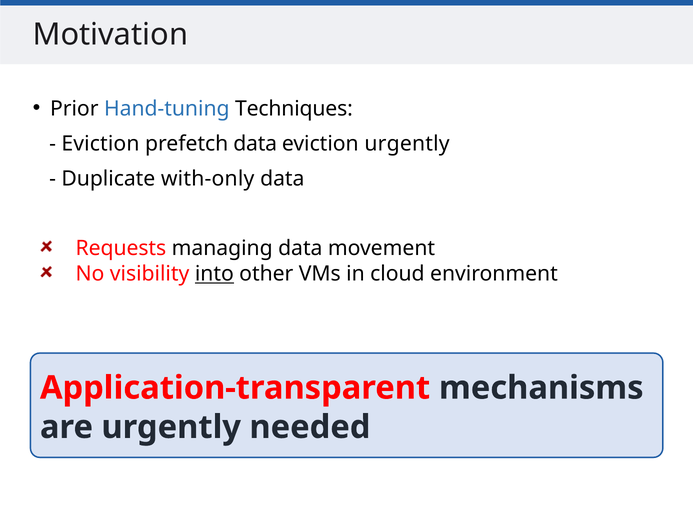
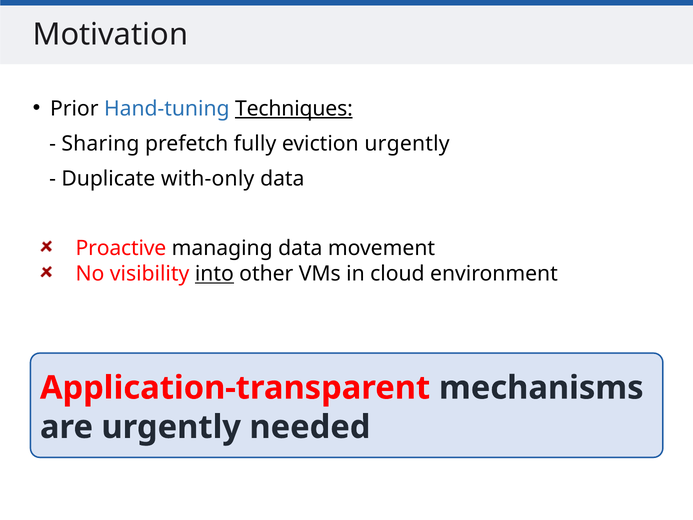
Techniques underline: none -> present (294, 109)
Eviction: Eviction -> Sharing (100, 144)
prefetch data: data -> fully (255, 144)
Requests: Requests -> Proactive (121, 248)
